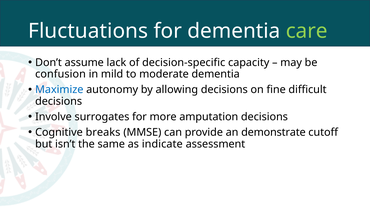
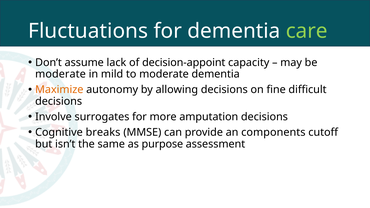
decision-specific: decision-specific -> decision-appoint (184, 63)
confusion: confusion -> moderate (60, 74)
Maximize colour: blue -> orange (59, 90)
demonstrate: demonstrate -> components (273, 132)
indicate: indicate -> purpose (162, 144)
